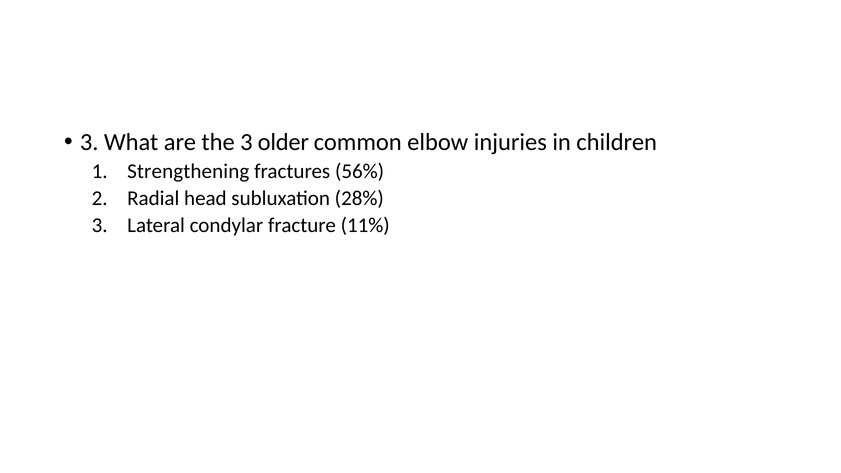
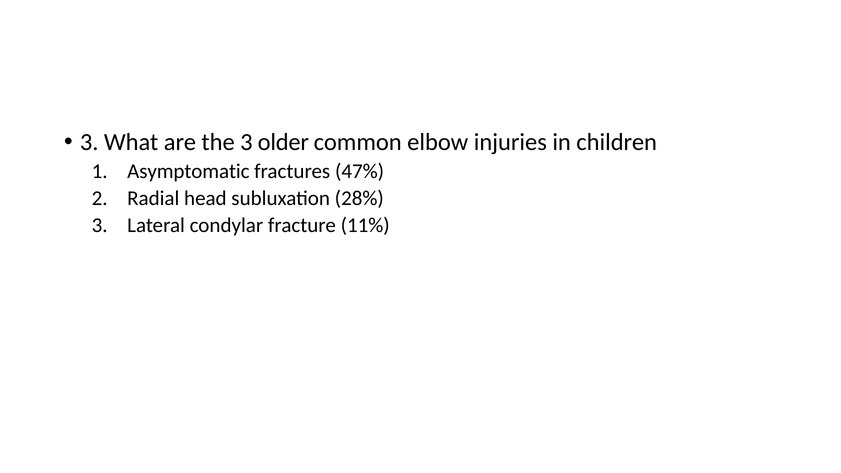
Strengthening: Strengthening -> Asymptomatic (188, 171)
56%: 56% -> 47% (360, 171)
